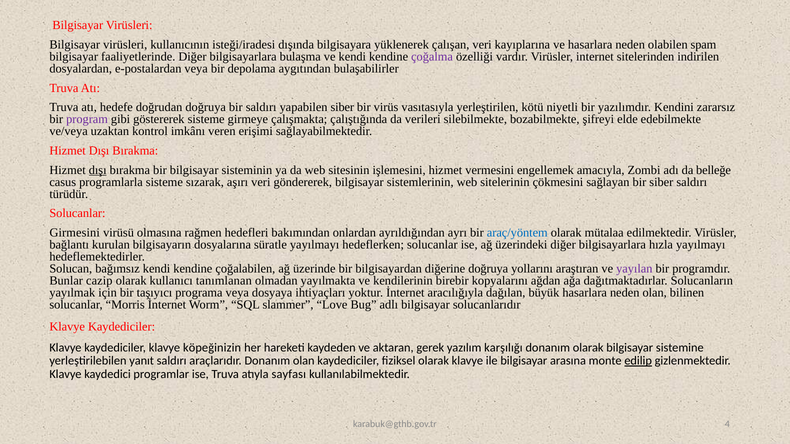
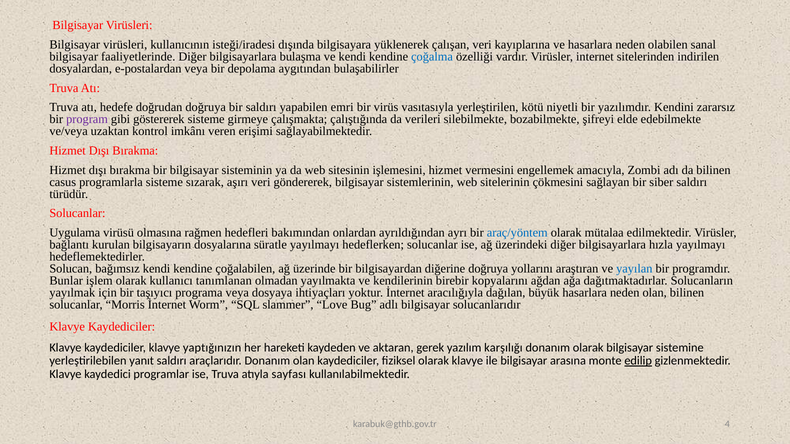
spam: spam -> sanal (703, 45)
çoğalma colour: purple -> blue (432, 57)
yapabilen siber: siber -> emri (342, 107)
dışı underline: present -> none (98, 170)
da belleğe: belleğe -> bilinen (713, 170)
Girmesini: Girmesini -> Uygulama (75, 233)
yayılan colour: purple -> blue (634, 269)
cazip: cazip -> işlem (99, 281)
köpeğinizin: köpeğinizin -> yaptığınızın (212, 348)
